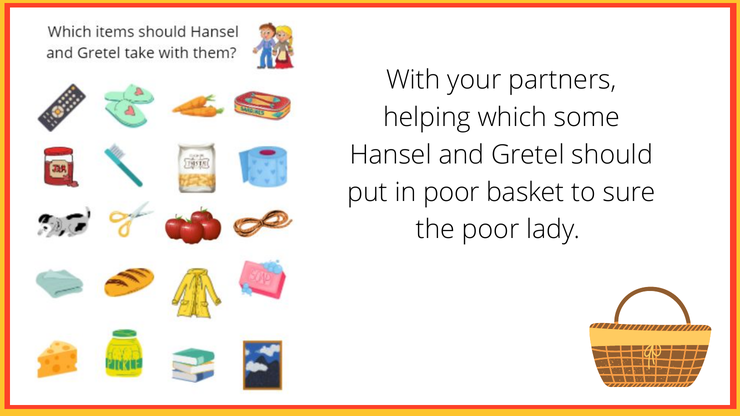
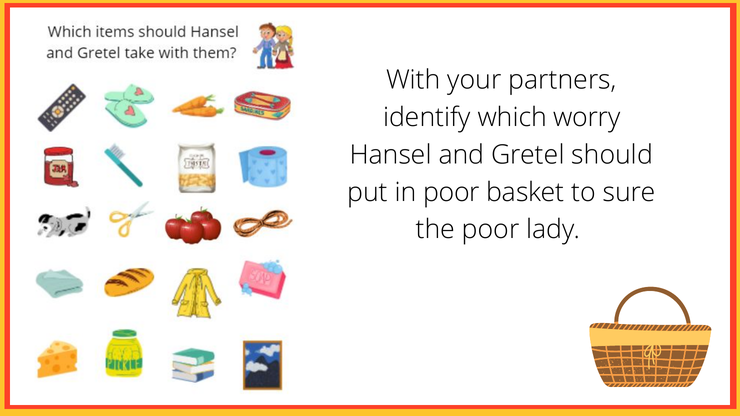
helping: helping -> identify (427, 117)
some: some -> worry (587, 117)
